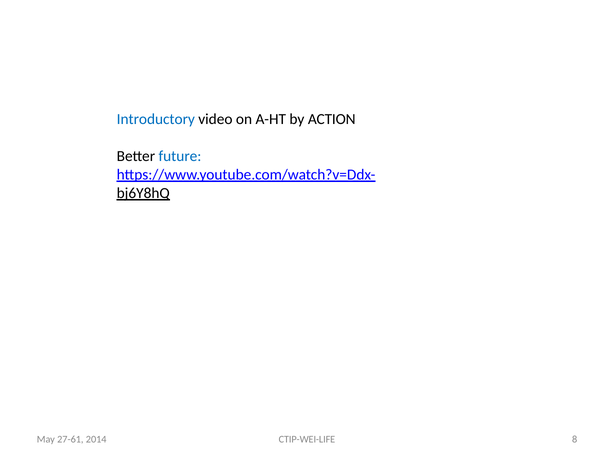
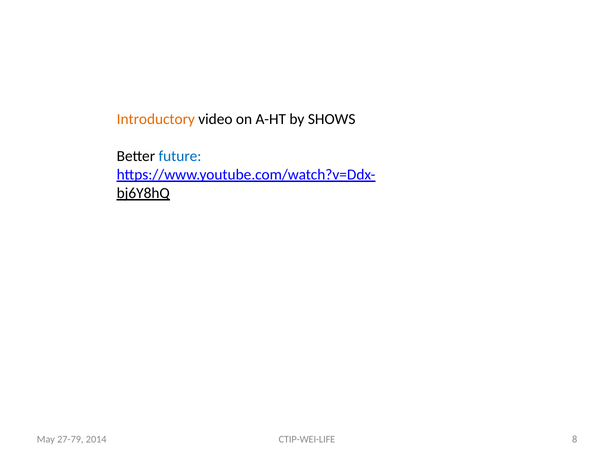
Introductory colour: blue -> orange (156, 119)
ACTION: ACTION -> SHOWS (332, 119)
27-61: 27-61 -> 27-79 (70, 440)
